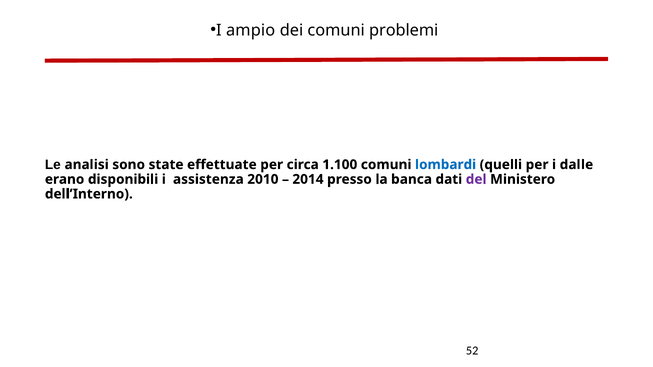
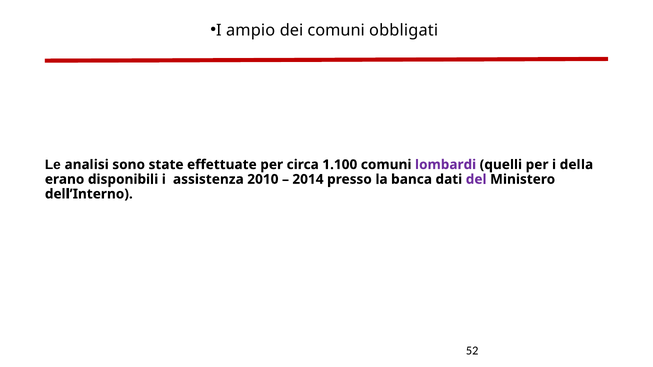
problemi: problemi -> obbligati (404, 31)
lombardi colour: blue -> purple (446, 165)
dalle: dalle -> della (576, 165)
